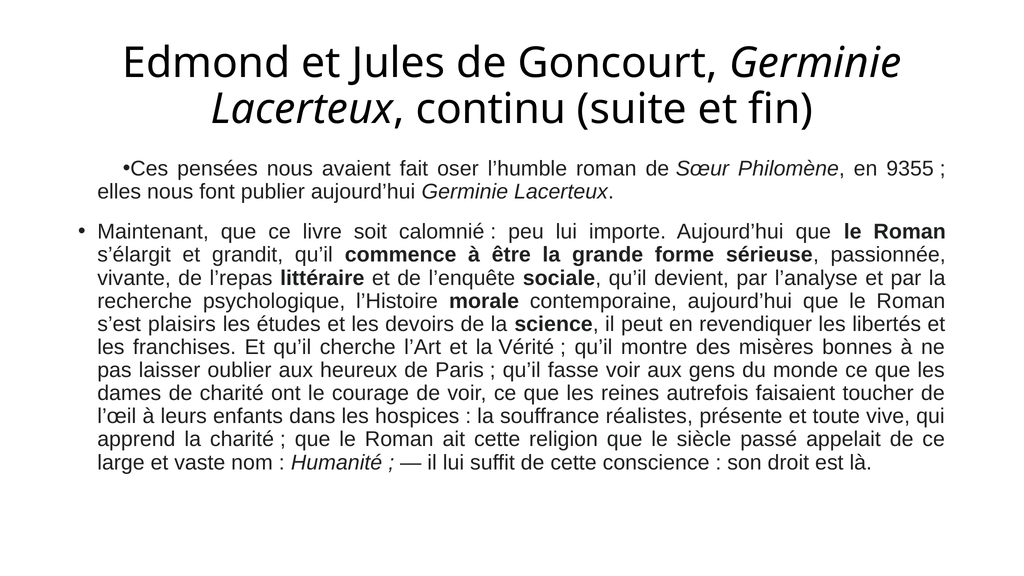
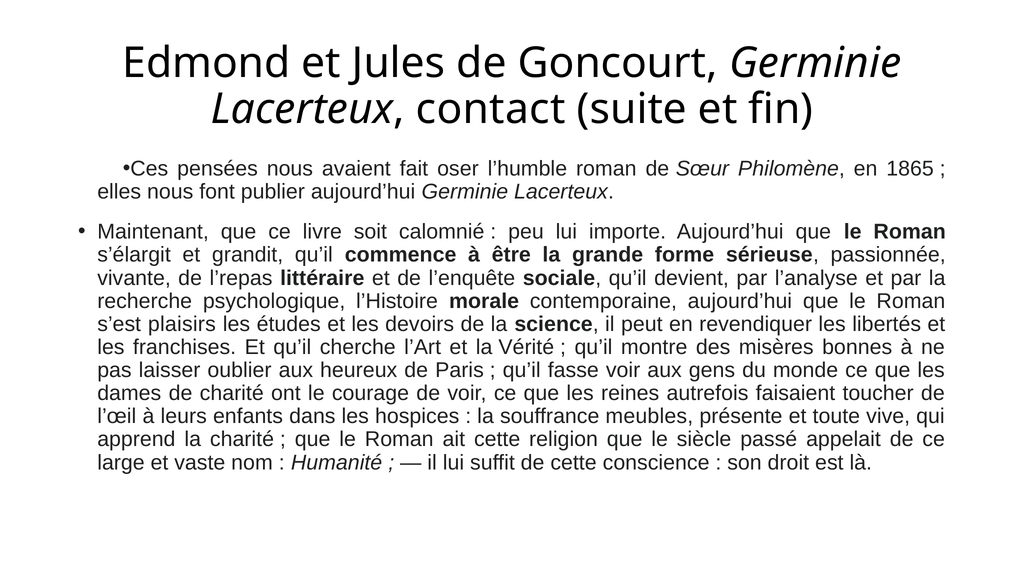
continu: continu -> contact (491, 109)
9355: 9355 -> 1865 (910, 169)
réalistes: réalistes -> meubles (649, 416)
